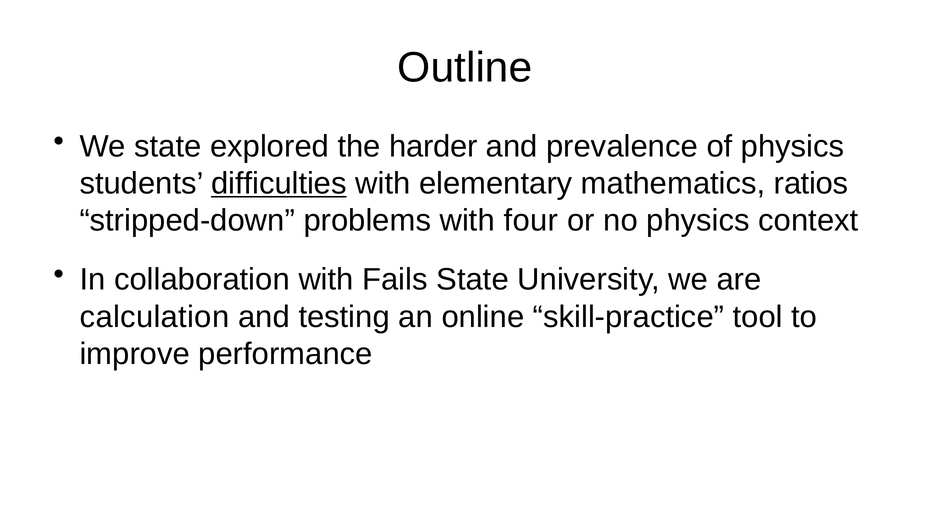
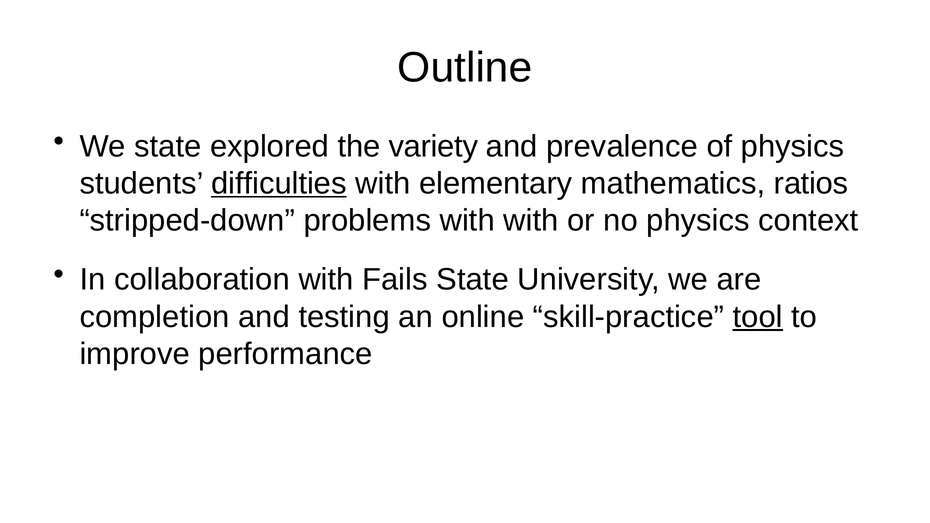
harder: harder -> variety (433, 146)
with four: four -> with (531, 221)
calculation: calculation -> completion (155, 317)
tool underline: none -> present (758, 317)
